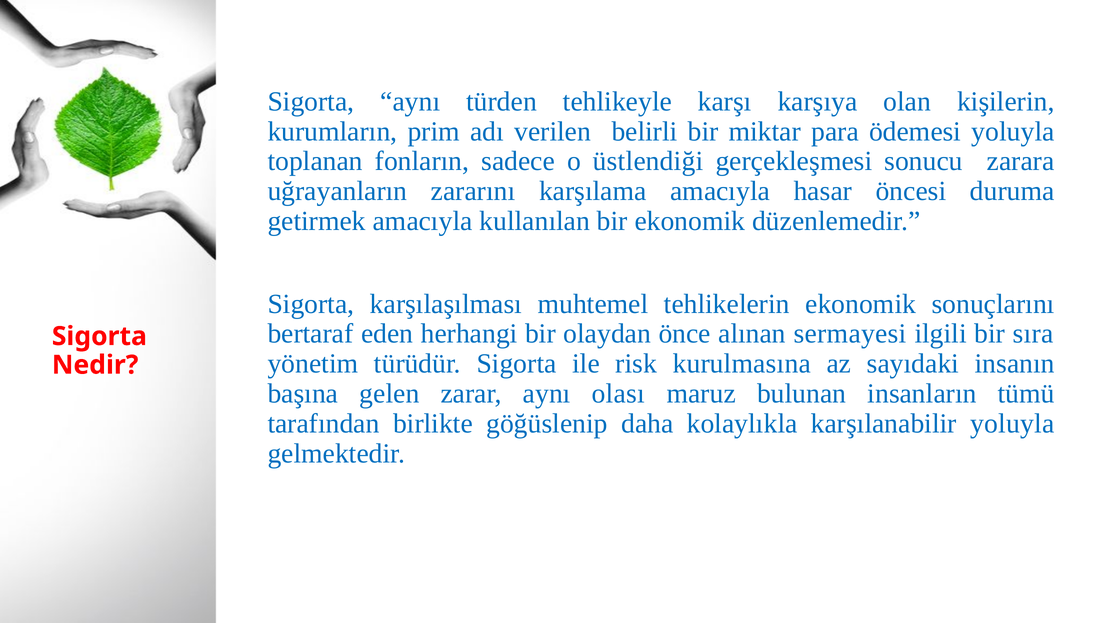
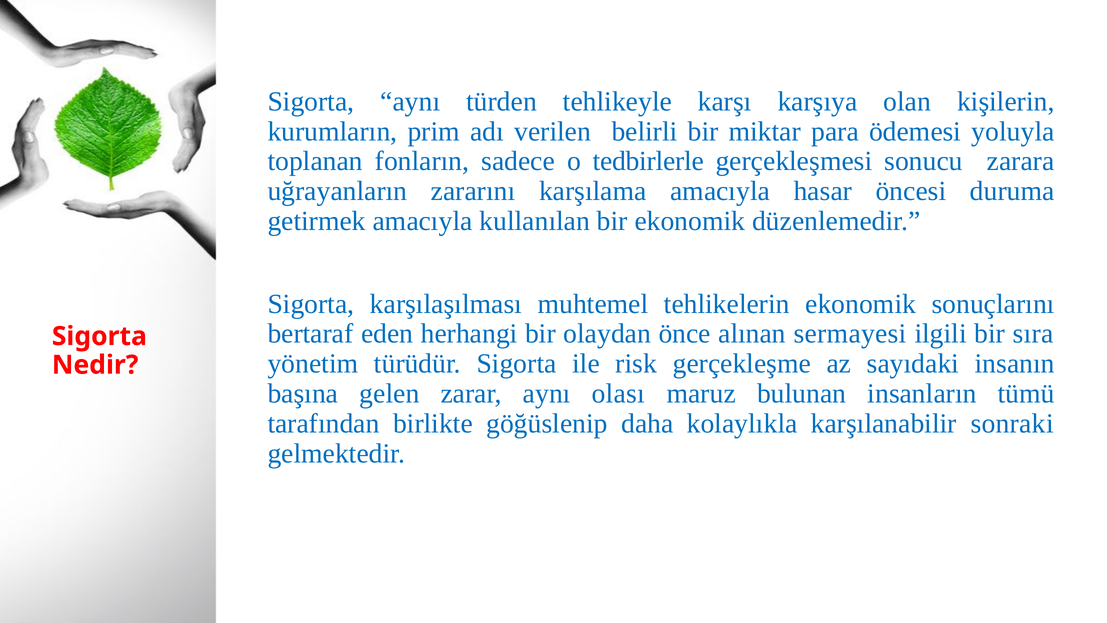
üstlendiği: üstlendiği -> tedbirlerle (648, 161)
kurulmasına: kurulmasına -> gerçekleşme (742, 364)
karşılanabilir yoluyla: yoluyla -> sonraki (1012, 423)
